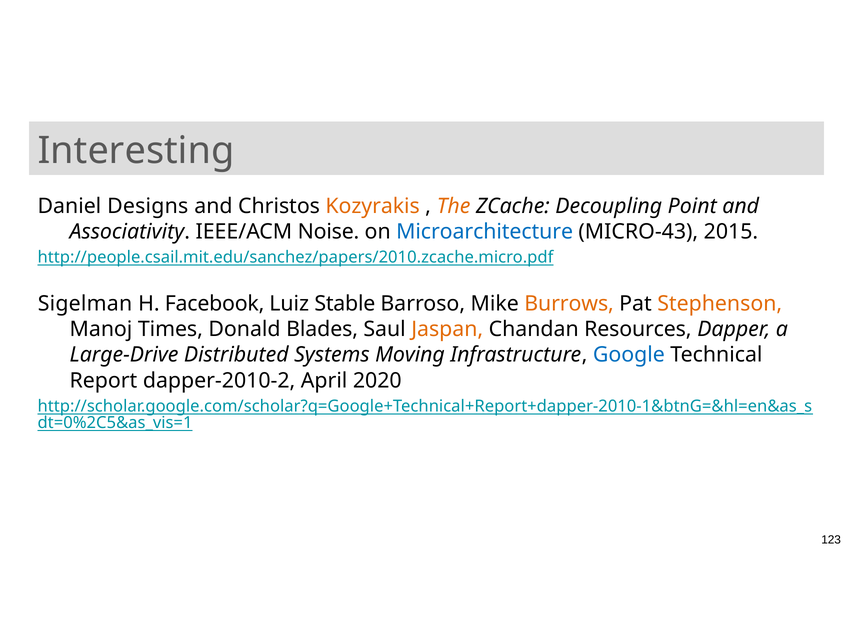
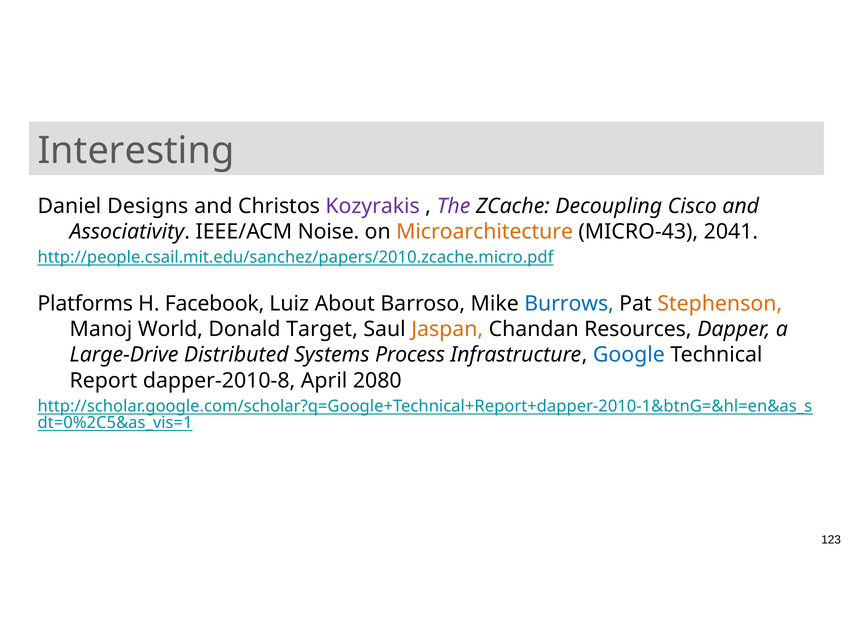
Kozyrakis colour: orange -> purple (373, 206)
The colour: orange -> purple (454, 206)
Point: Point -> Cisco (692, 206)
Microarchitecture colour: blue -> orange (485, 232)
2015: 2015 -> 2041 (731, 232)
Sigelman: Sigelman -> Platforms (85, 304)
Stable: Stable -> About (345, 304)
Burrows colour: orange -> blue (569, 304)
Times: Times -> World (170, 329)
Blades: Blades -> Target (322, 329)
Moving: Moving -> Process (410, 355)
dapper-2010-2: dapper-2010-2 -> dapper-2010-8 (219, 380)
2020: 2020 -> 2080 (377, 380)
